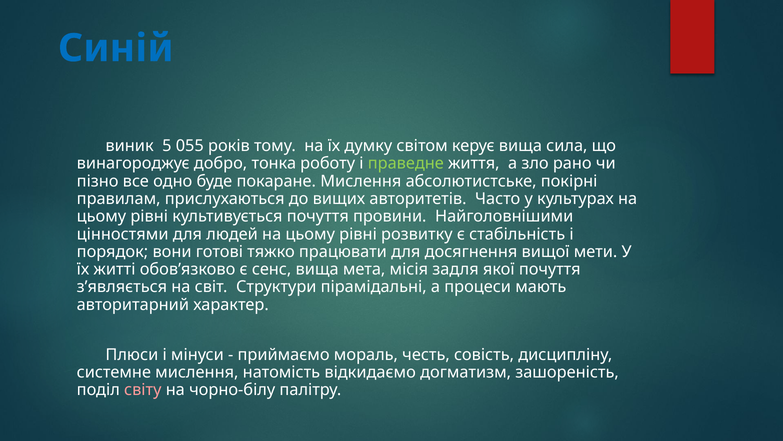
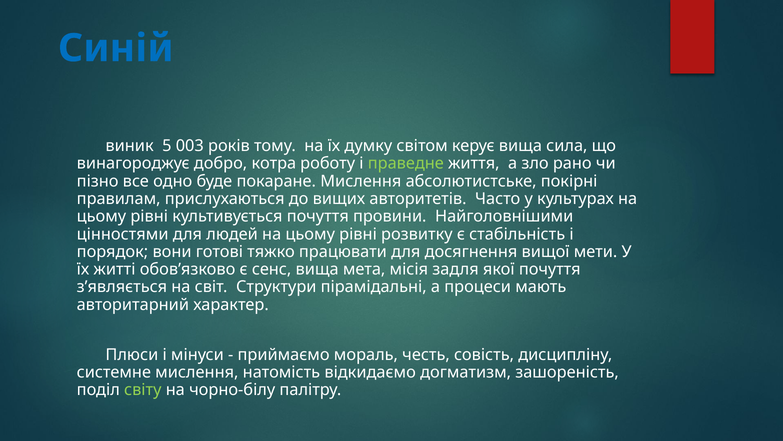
055: 055 -> 003 (190, 146)
тонка: тонка -> котра (274, 163)
світу colour: pink -> light green (143, 389)
